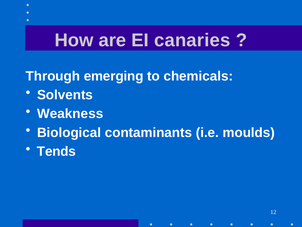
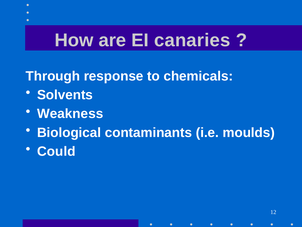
emerging: emerging -> response (114, 76)
Tends: Tends -> Could (56, 151)
